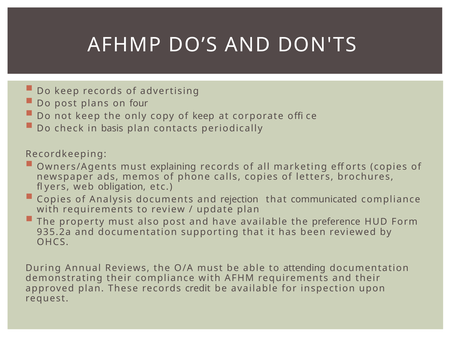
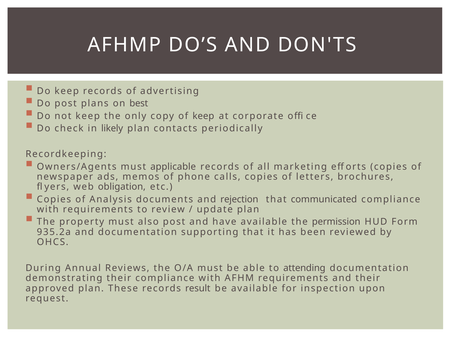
four: four -> best (139, 104)
basis: basis -> likely (112, 128)
explaining: explaining -> applicable (173, 167)
preference: preference -> permission (336, 222)
credit: credit -> result (198, 289)
